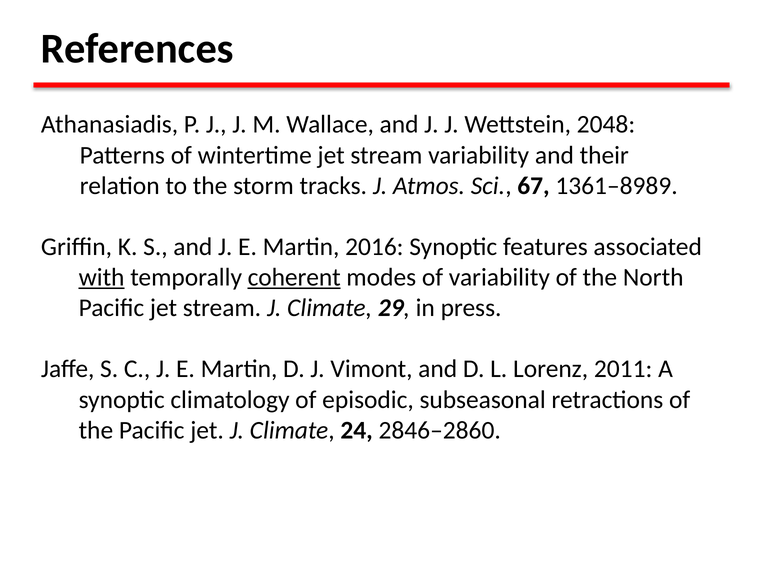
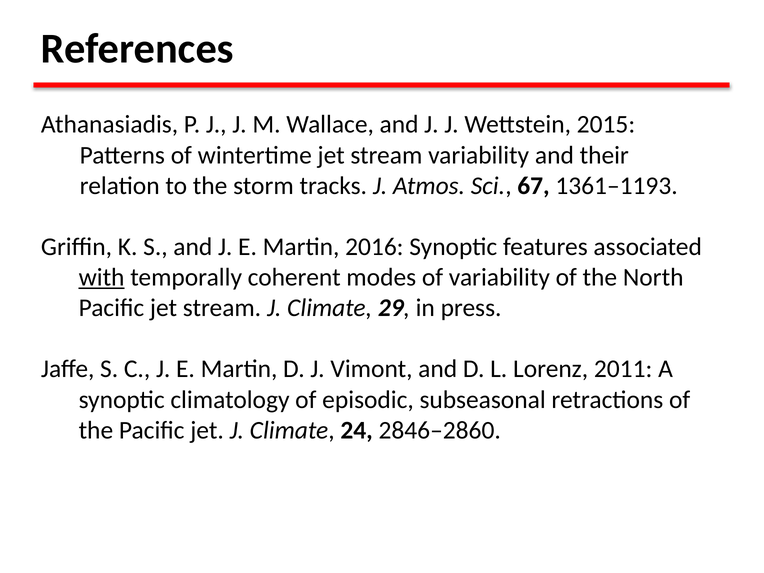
2048: 2048 -> 2015 (606, 125)
1361–8989: 1361–8989 -> 1361–1193 (617, 186)
coherent underline: present -> none (294, 277)
